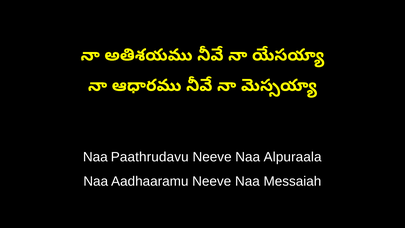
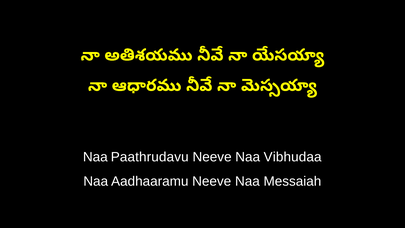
Alpuraala: Alpuraala -> Vibhudaa (293, 157)
